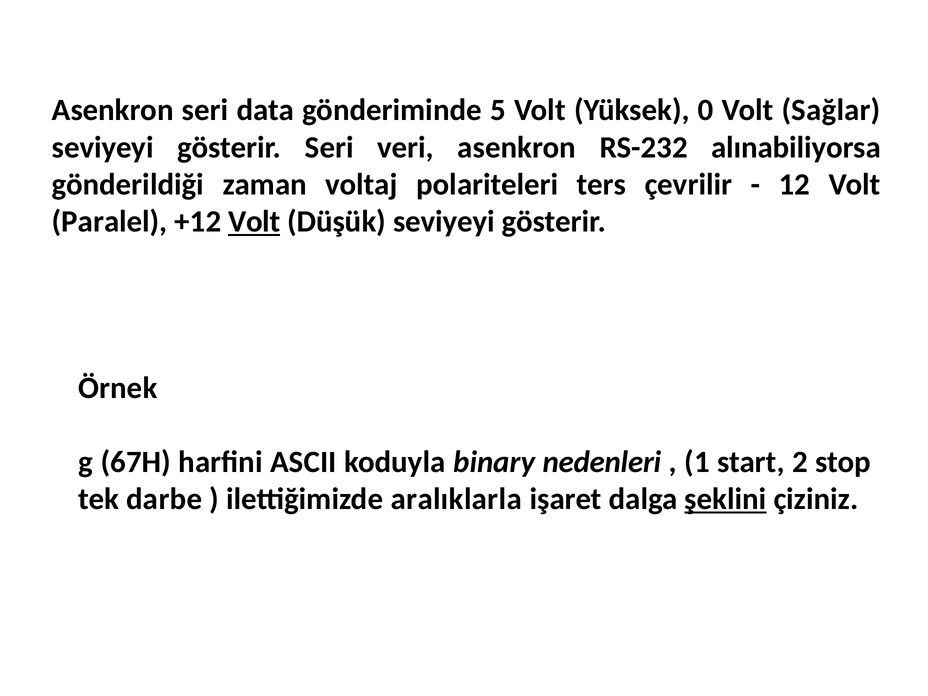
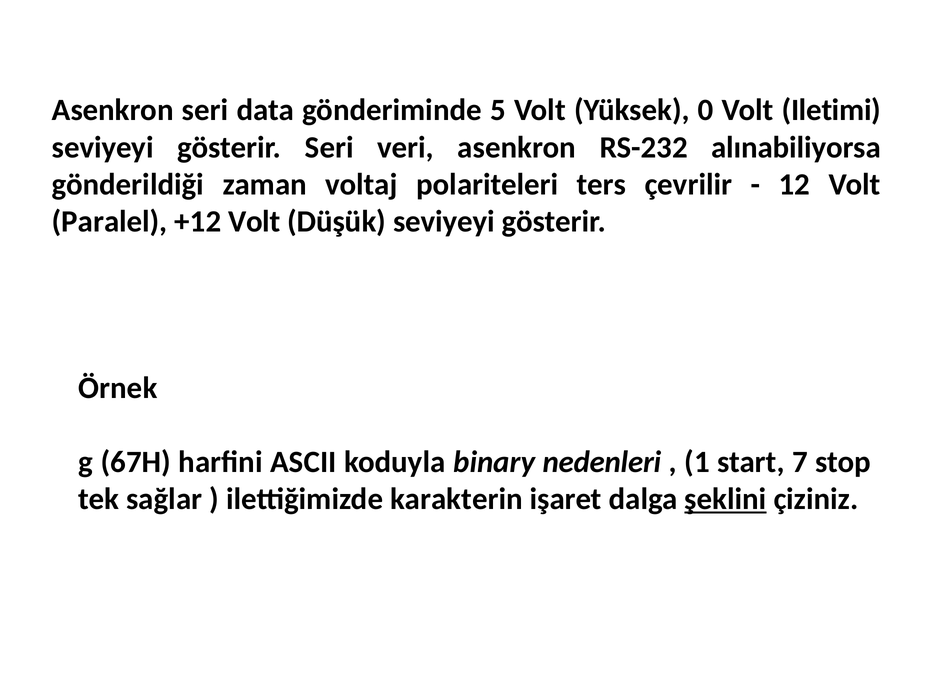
Sağlar: Sağlar -> Iletimi (831, 110)
Volt underline: present -> none (254, 222)
2: 2 -> 7 (800, 462)
darbe: darbe -> sağlar (164, 499)
aralıklarla: aralıklarla -> karakterin (456, 499)
